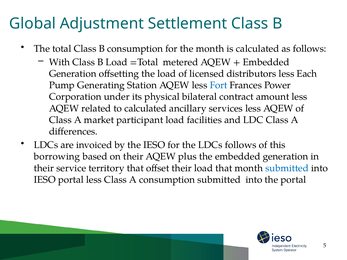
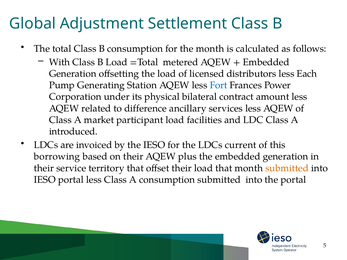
to calculated: calculated -> difference (146, 108)
differences: differences -> introduced (73, 132)
LDCs follows: follows -> current (241, 145)
submitted colour: blue -> orange (287, 168)
